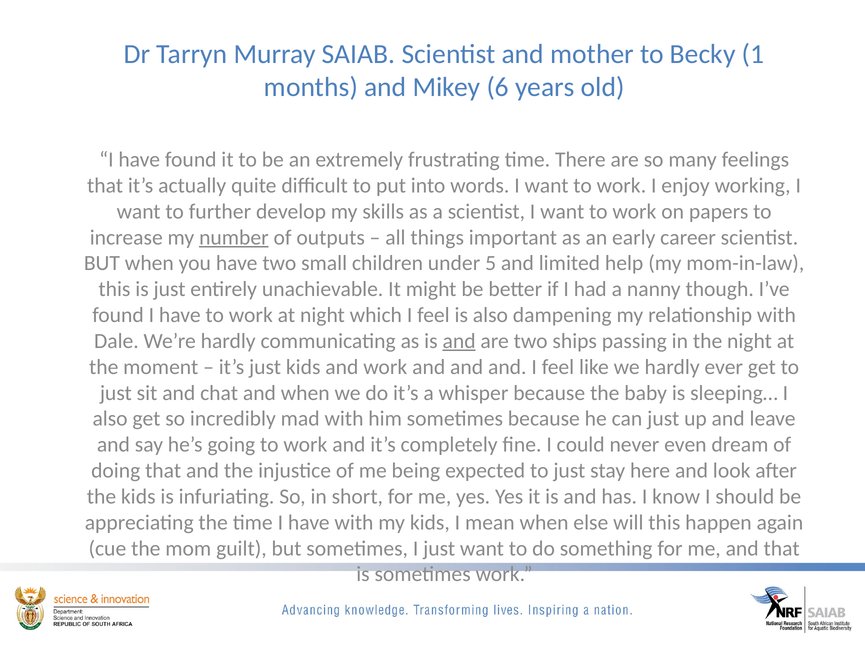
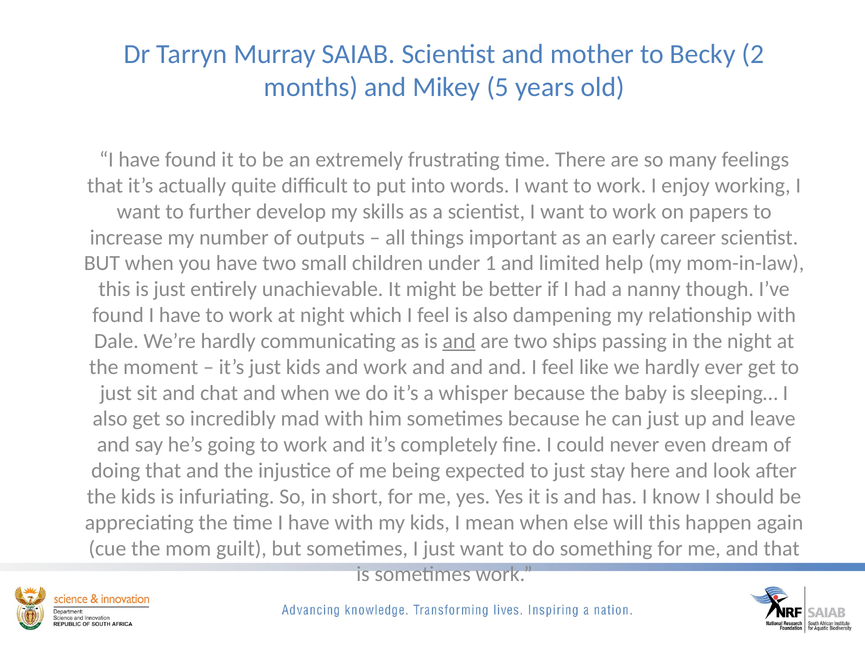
1: 1 -> 2 (753, 54)
6: 6 -> 5 (498, 87)
number underline: present -> none (234, 238)
5: 5 -> 1 (491, 264)
